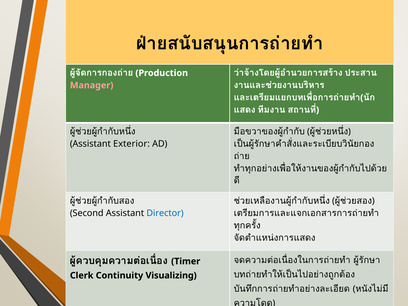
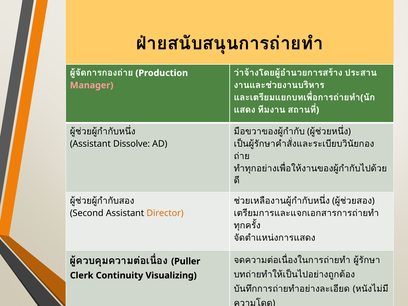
Exterior: Exterior -> Dissolve (132, 144)
Director colour: blue -> orange (165, 213)
Timer: Timer -> Puller (186, 261)
